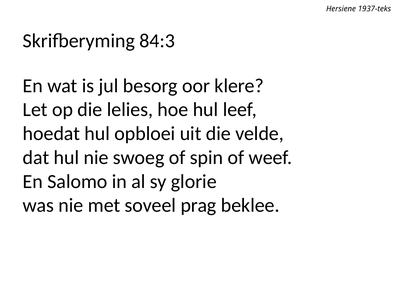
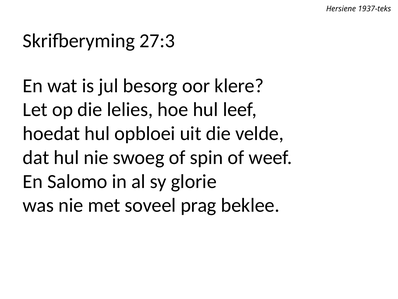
84:3: 84:3 -> 27:3 (157, 41)
